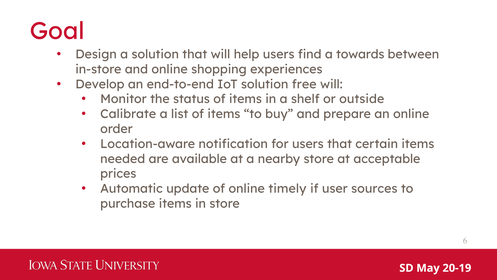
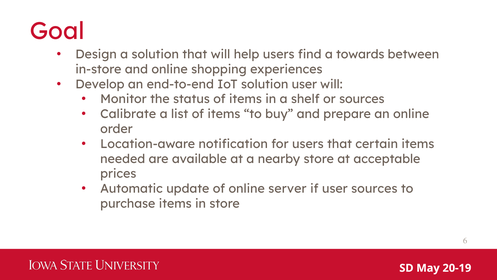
solution free: free -> user (304, 84)
or outside: outside -> sources (362, 99)
timely: timely -> server (287, 188)
